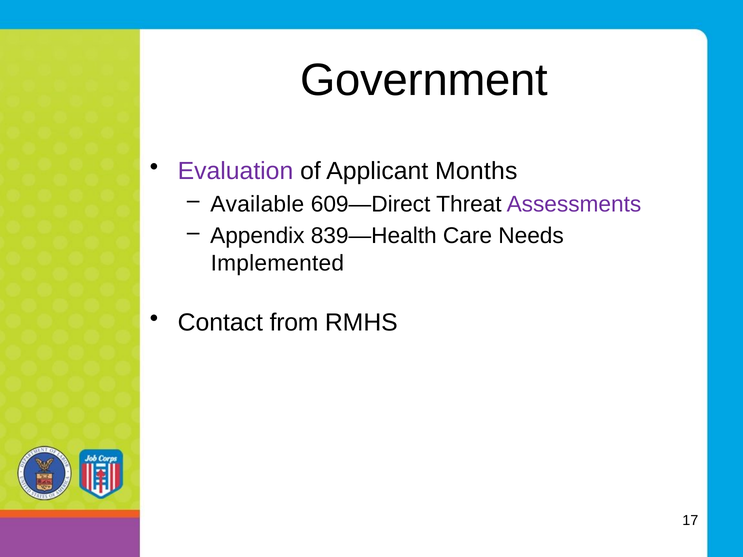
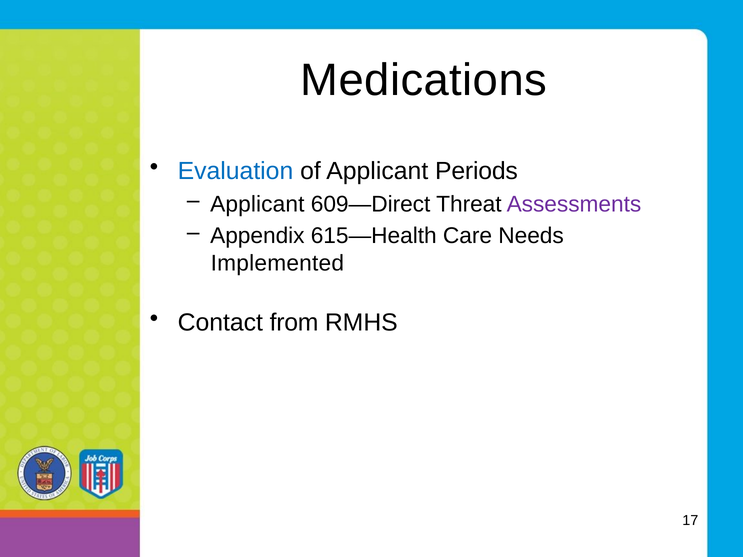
Government: Government -> Medications (424, 81)
Evaluation colour: purple -> blue (235, 171)
Months: Months -> Periods (476, 171)
Available: Available -> Applicant (257, 204)
839—Health: 839—Health -> 615—Health (374, 236)
